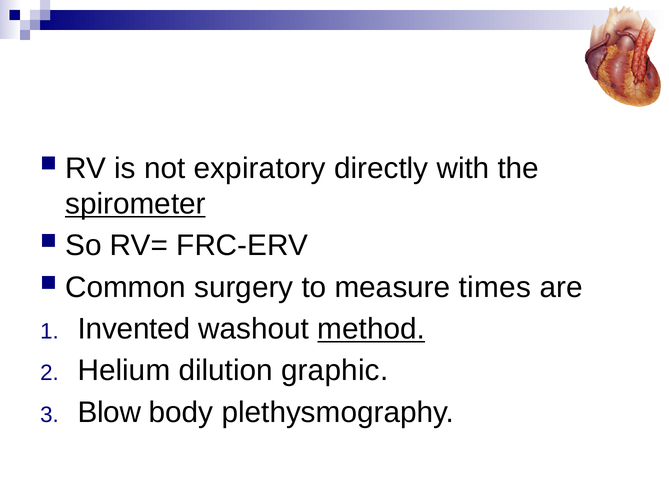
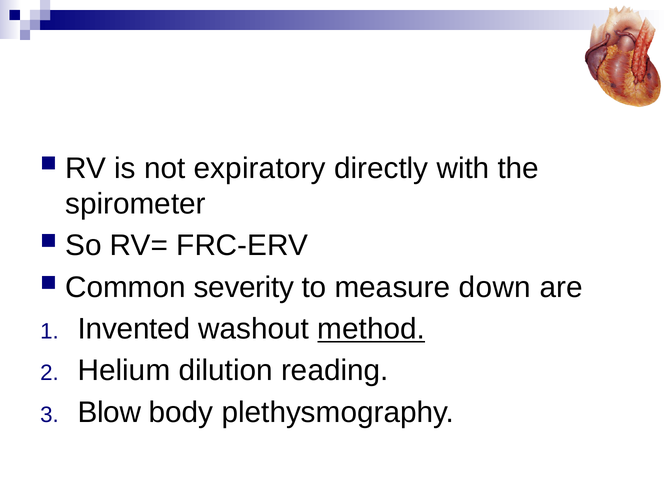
spirometer underline: present -> none (135, 204)
surgery: surgery -> severity (244, 287)
times: times -> down (495, 287)
graphic: graphic -> reading (335, 370)
